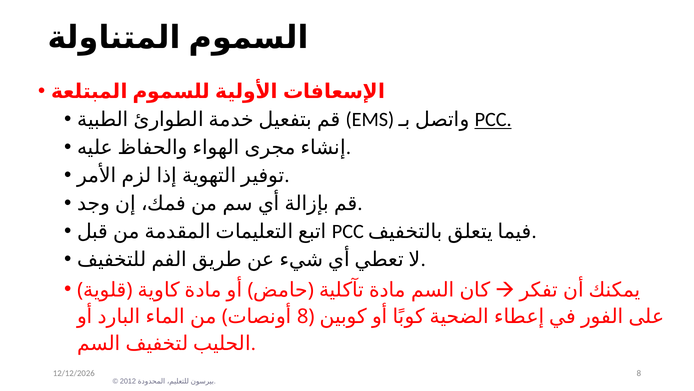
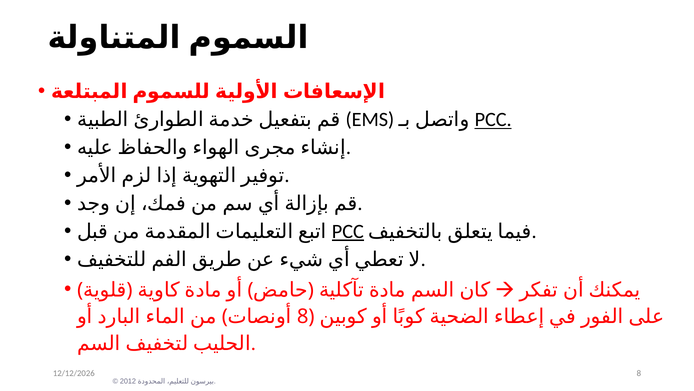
PCC underline: none -> present (348, 231)
